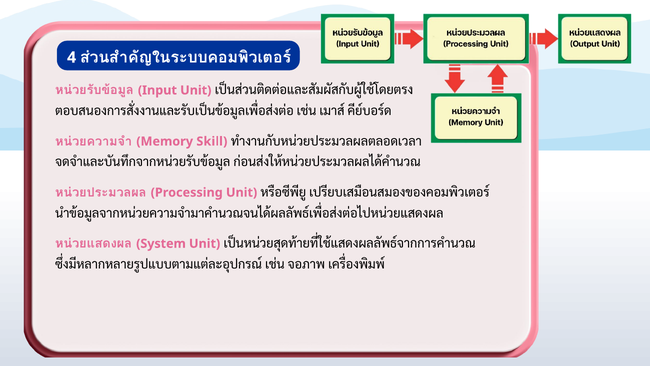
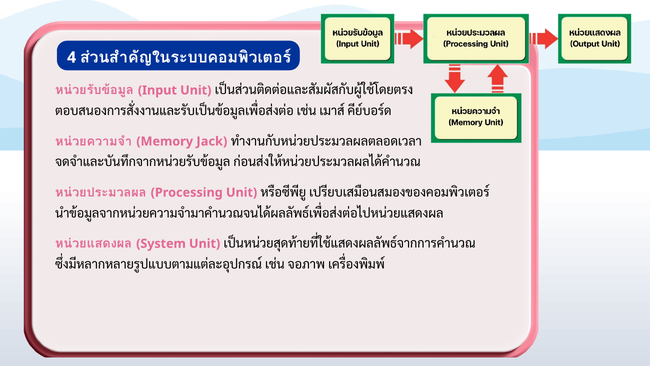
Skill: Skill -> Jack (212, 141)
